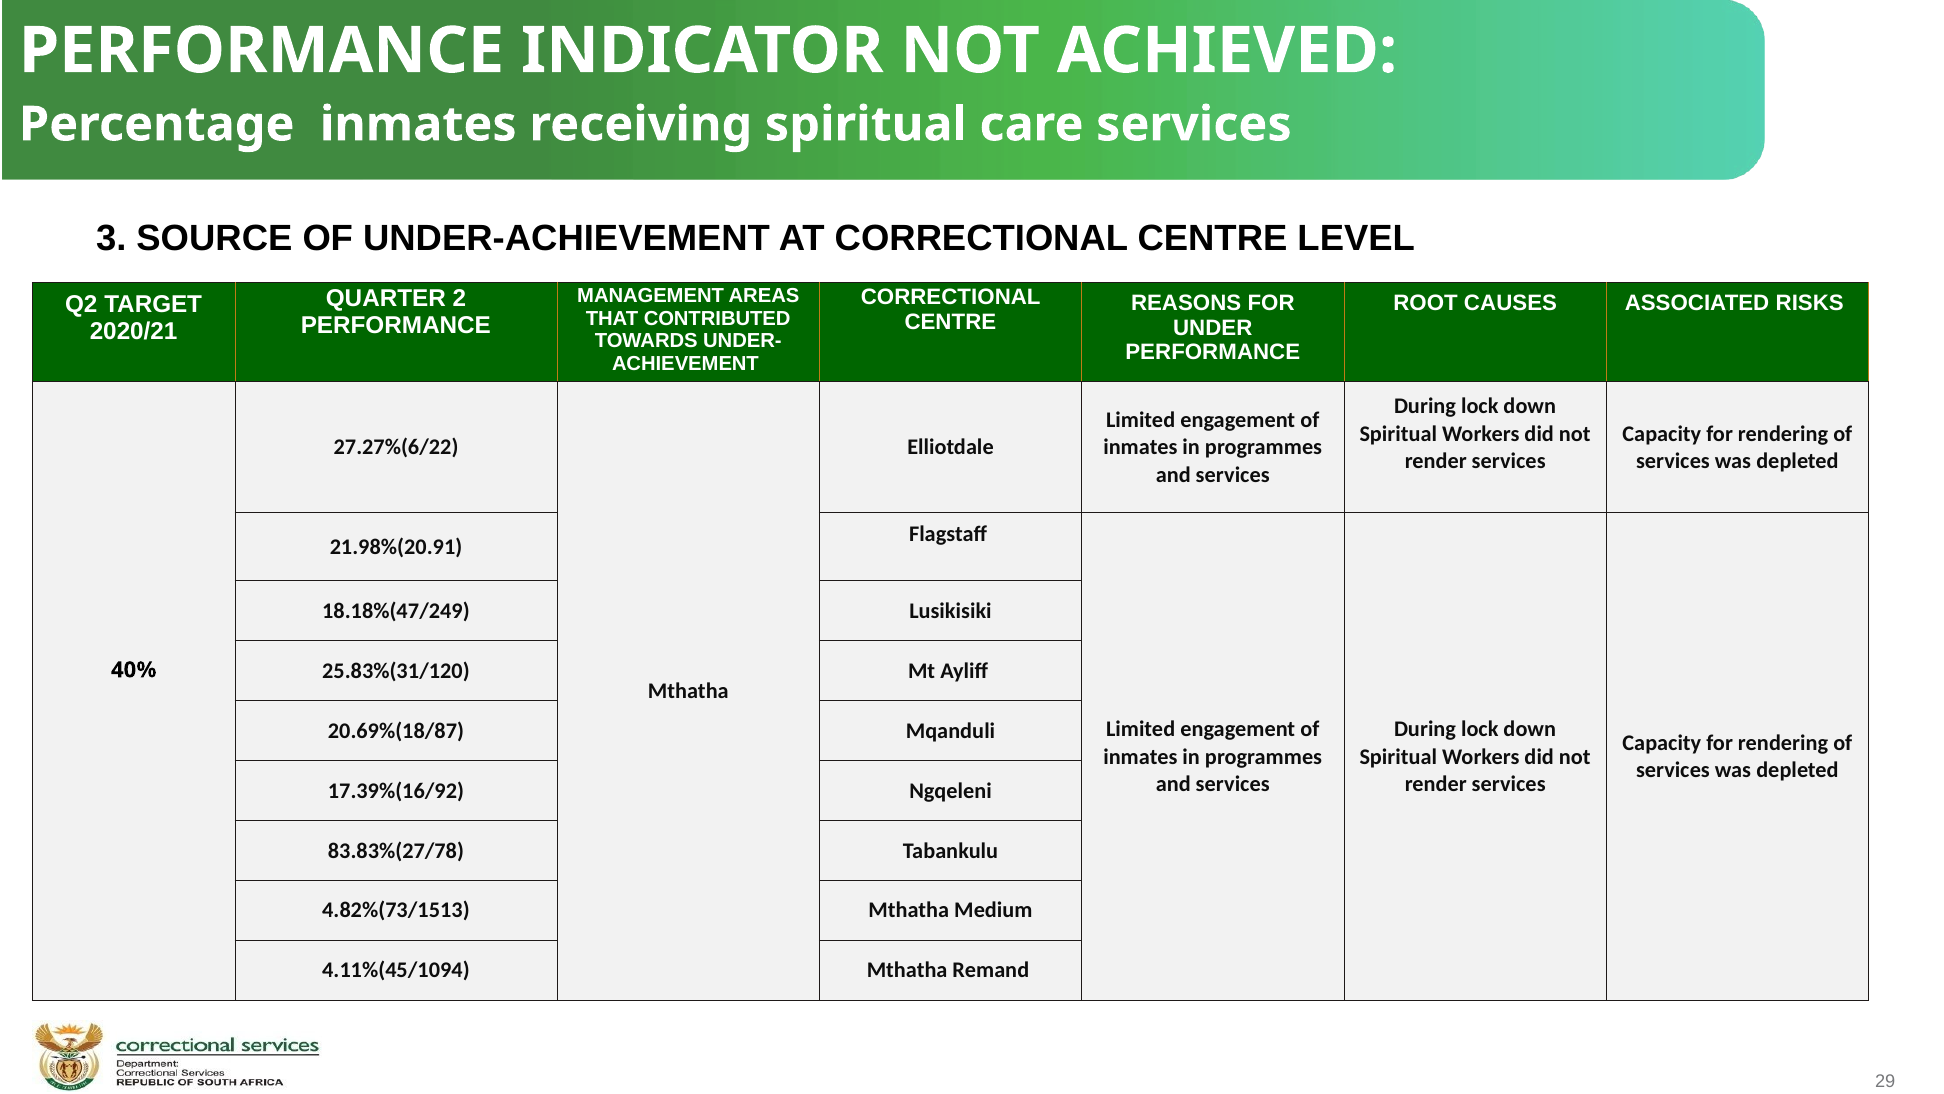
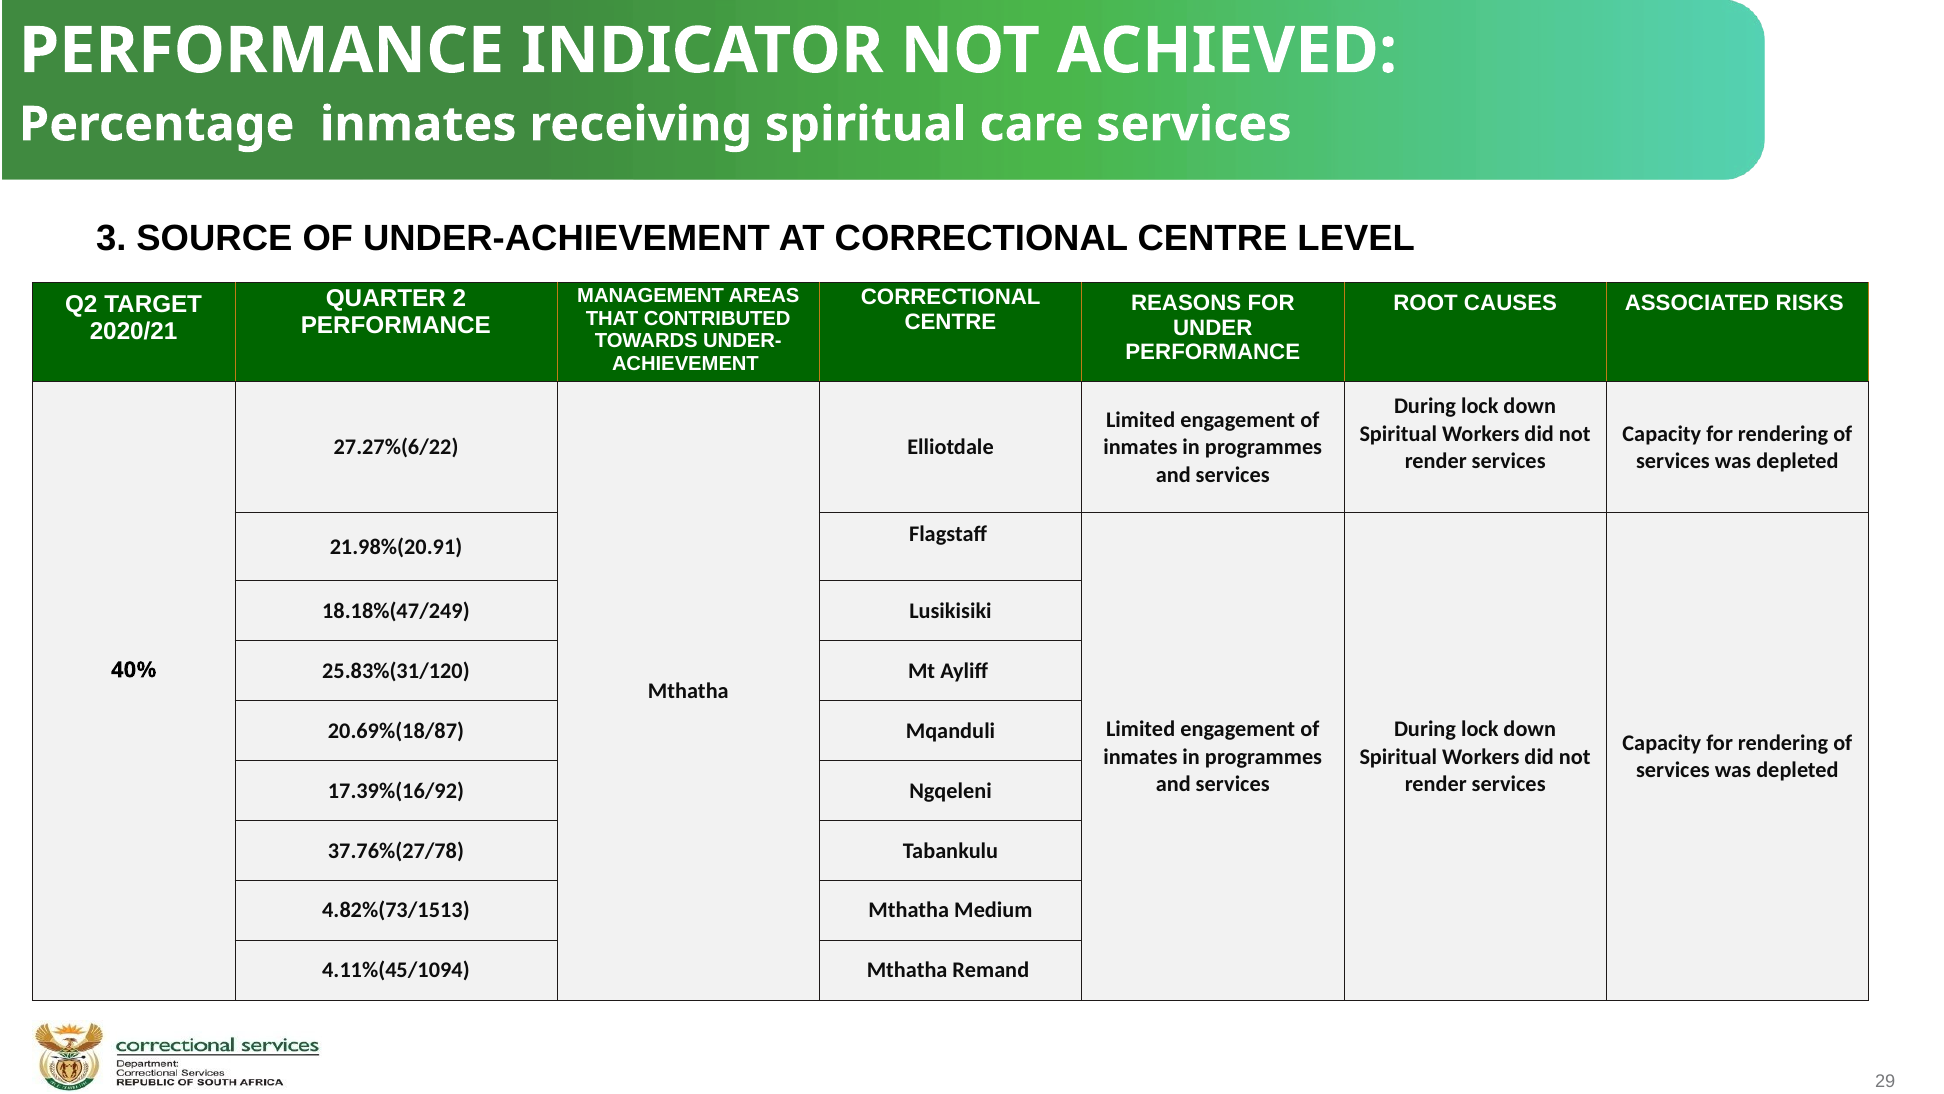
83.83%(27/78: 83.83%(27/78 -> 37.76%(27/78 (396, 850)
